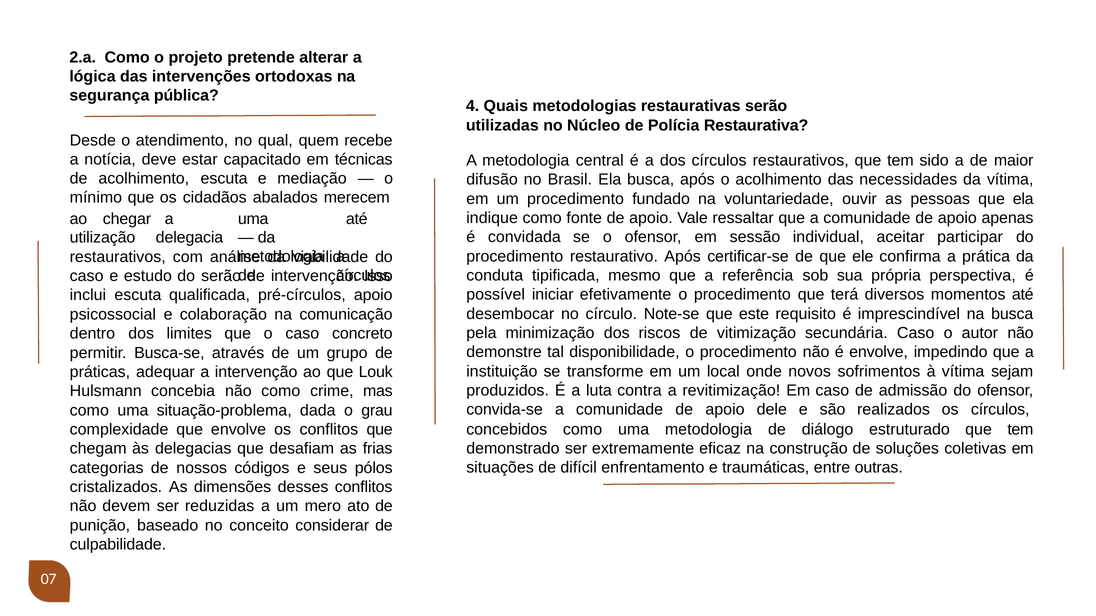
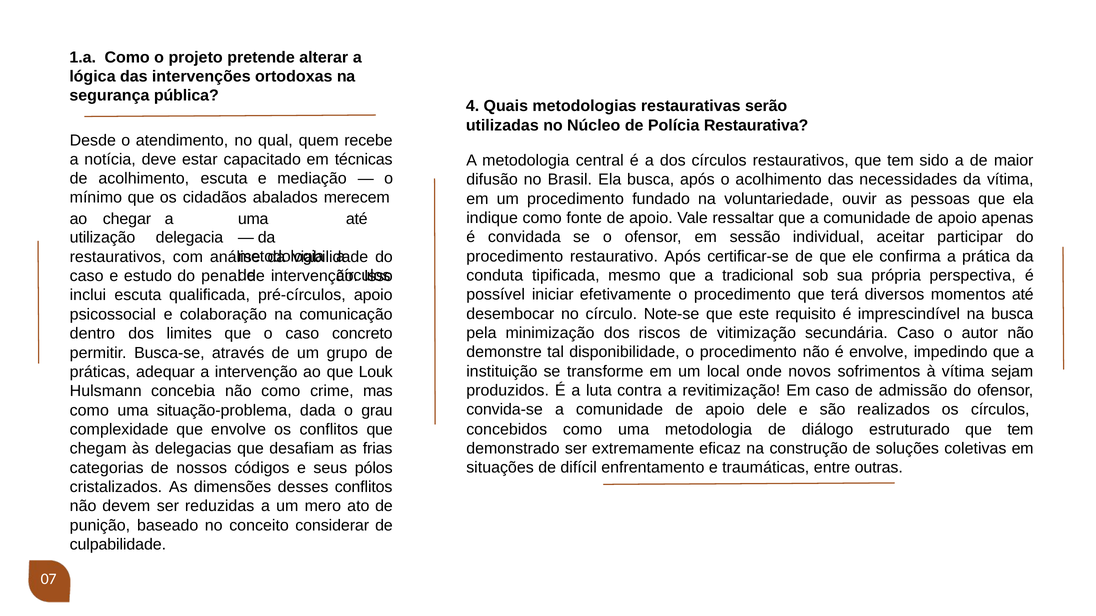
2.a: 2.a -> 1.a (83, 57)
referência: referência -> tradicional (758, 276)
do serão: serão -> penal (221, 276)
